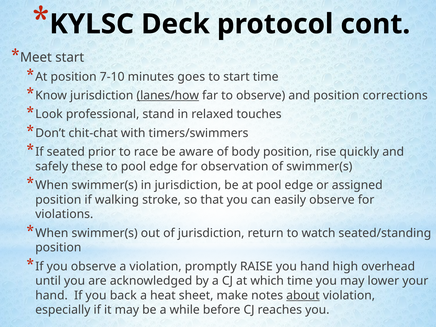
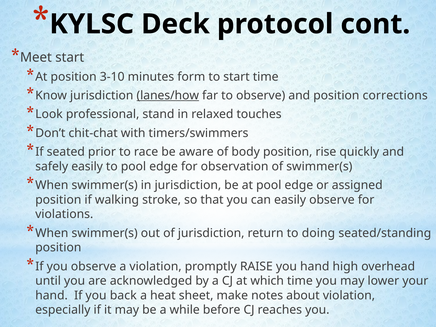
7-10: 7-10 -> 3-10 (112, 77)
goes: goes -> form (191, 77)
safely these: these -> easily (87, 166)
watch: watch -> doing (318, 233)
about underline: present -> none (303, 295)
